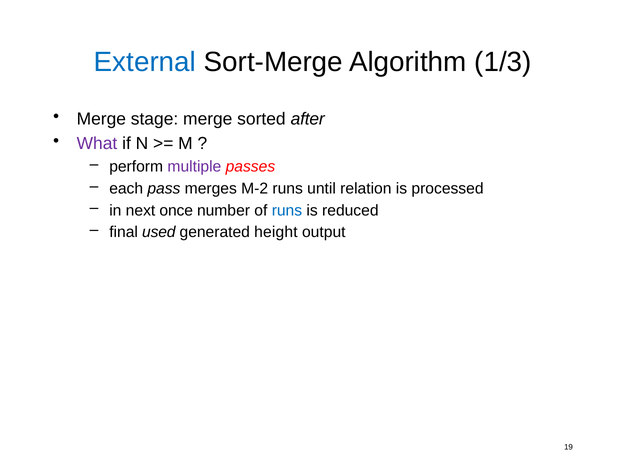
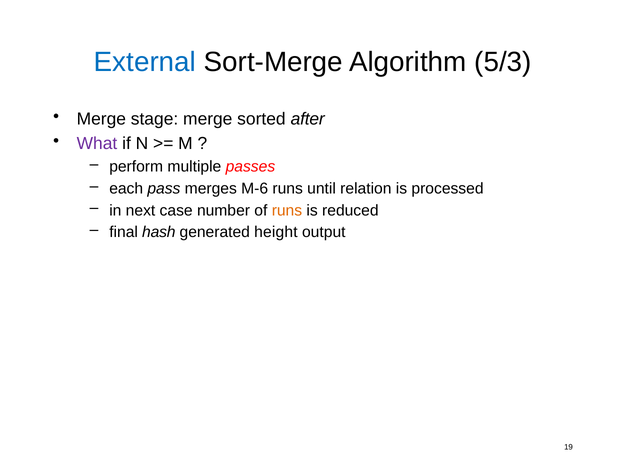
1/3: 1/3 -> 5/3 (503, 62)
multiple colour: purple -> black (194, 166)
M-2: M-2 -> M-6 (255, 188)
once: once -> case (176, 210)
runs colour: blue -> orange (287, 210)
used: used -> hash (159, 232)
